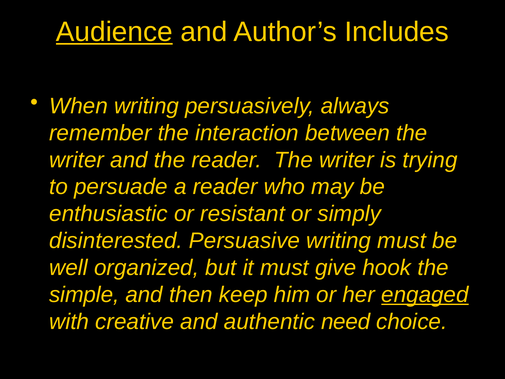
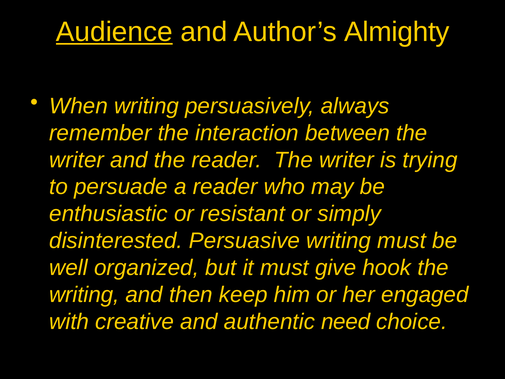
Includes: Includes -> Almighty (397, 32)
simple: simple -> writing (84, 295)
engaged underline: present -> none (425, 295)
